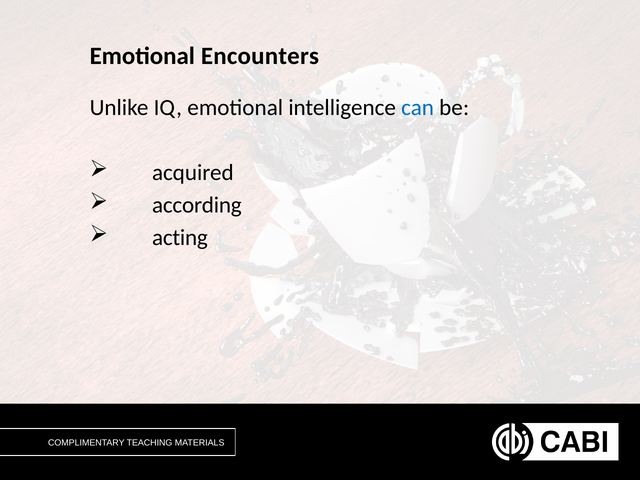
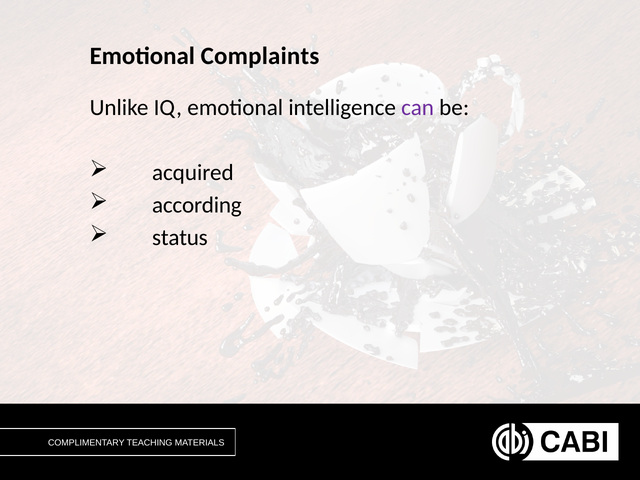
Encounters: Encounters -> Complaints (260, 56)
can colour: blue -> purple (418, 108)
acting: acting -> status (180, 238)
